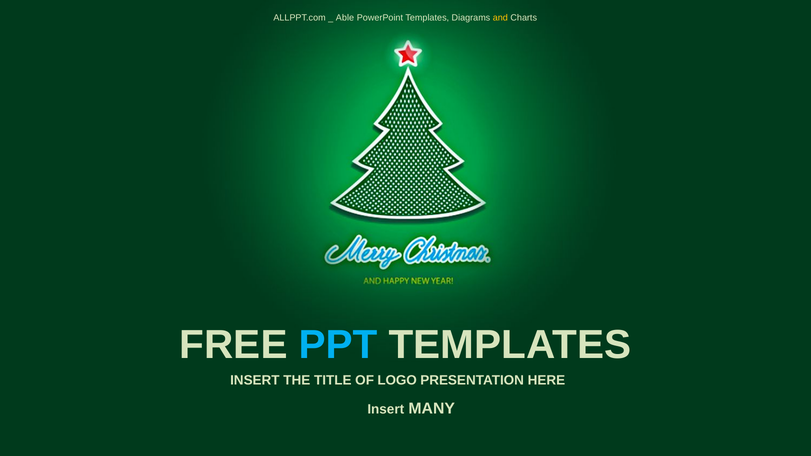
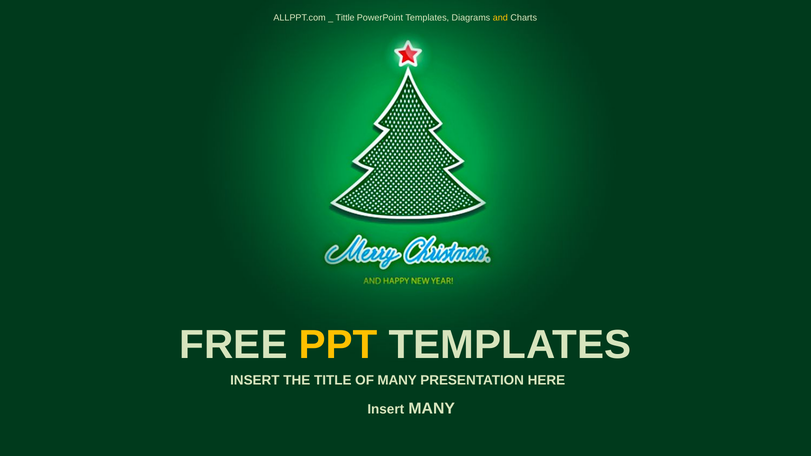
Able: Able -> Tittle (345, 18)
PPT colour: light blue -> yellow (338, 345)
OF LOGO: LOGO -> MANY (397, 381)
